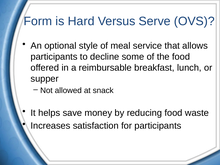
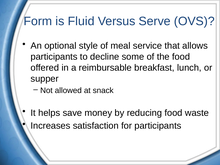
Hard: Hard -> Fluid (81, 21)
